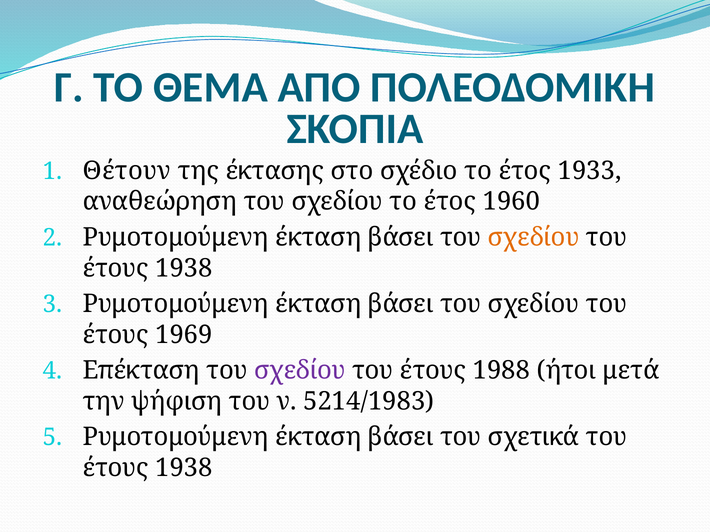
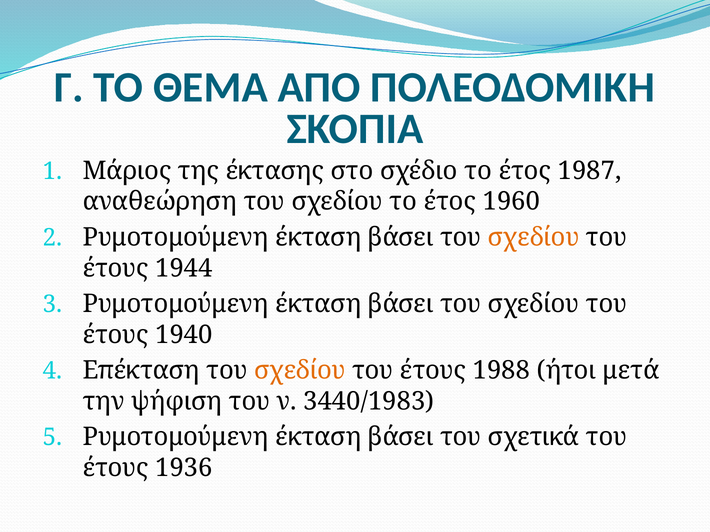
Θέτουν: Θέτουν -> Μάριος (127, 171)
1933: 1933 -> 1987 (590, 171)
1938: 1938 -> 1944 (184, 268)
1969: 1969 -> 1940 (184, 335)
σχεδίου colour: purple -> orange (300, 371)
5214/1983: 5214/1983 -> 3440/1983 (369, 402)
1938: 1938 -> 1936 (184, 468)
